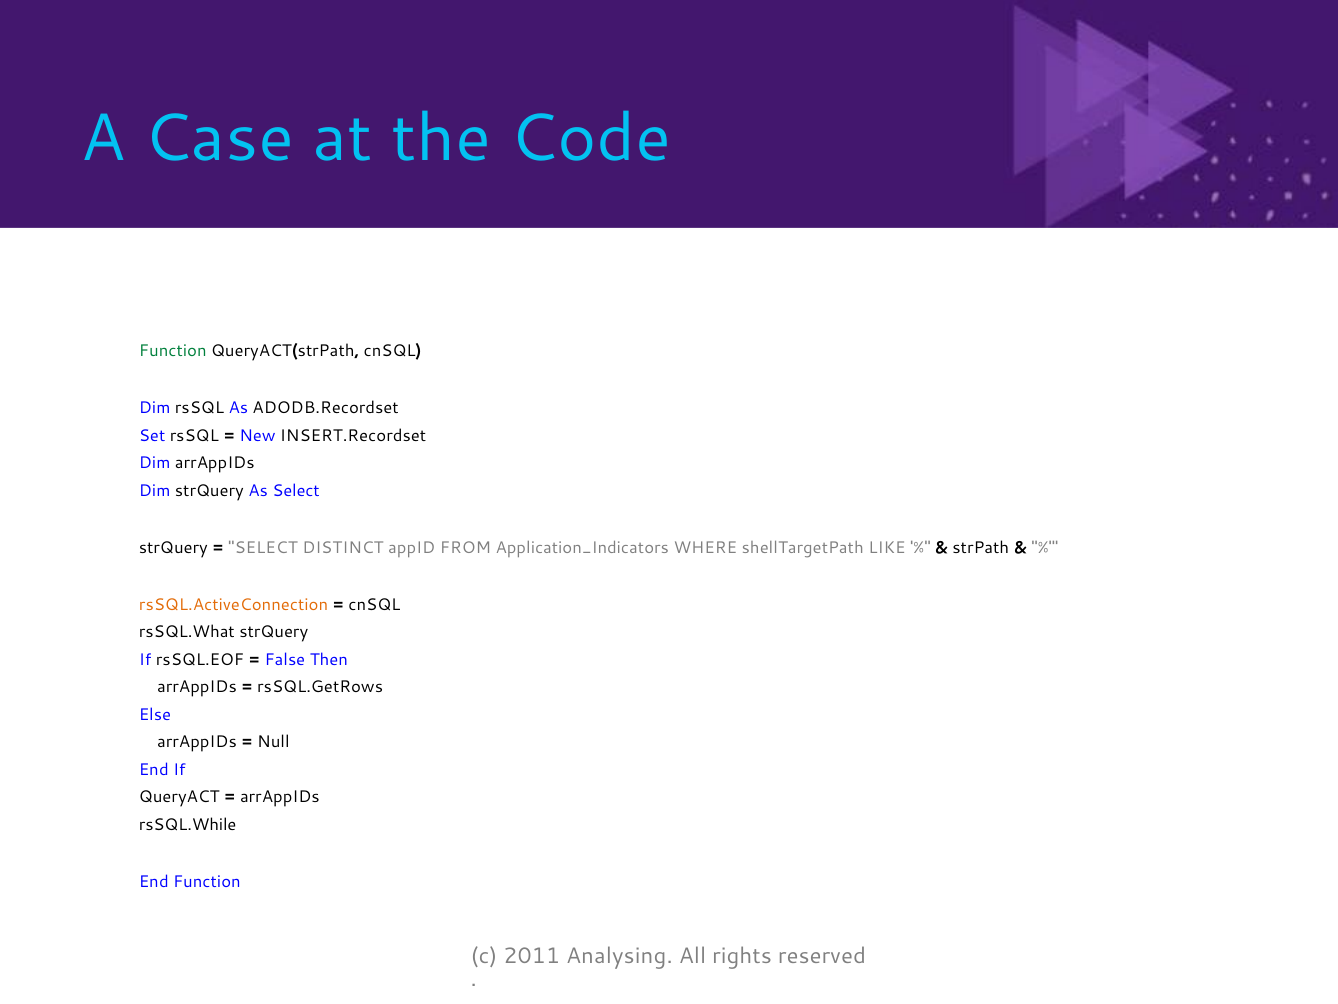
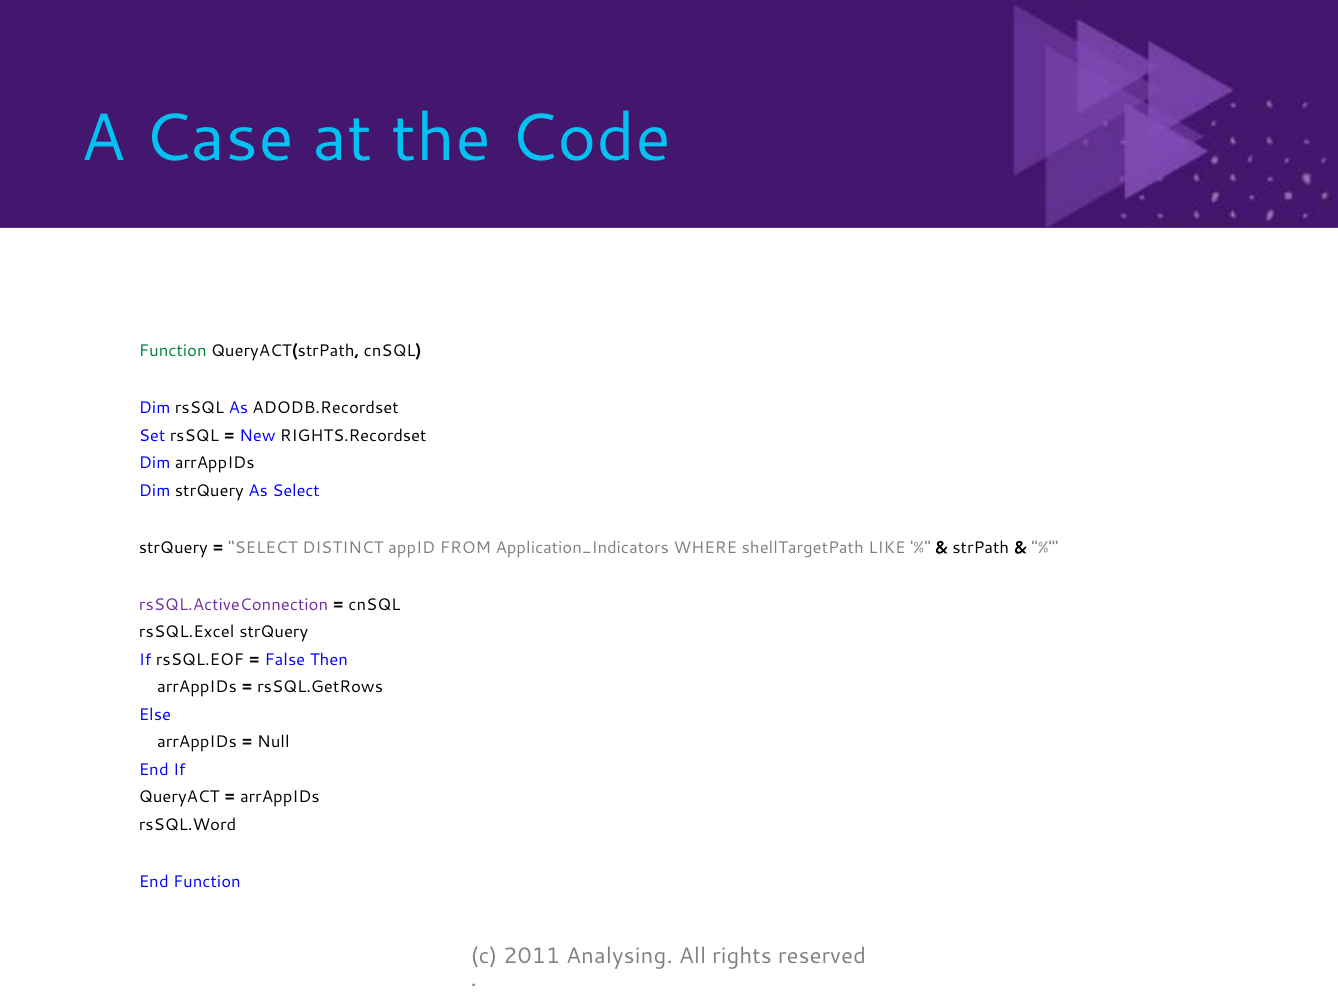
INSERT.Recordset: INSERT.Recordset -> RIGHTS.Recordset (353, 436)
rsSQL.ActiveConnection colour: orange -> purple (234, 605)
rsSQL.What: rsSQL.What -> rsSQL.Excel (187, 632)
rsSQL.While: rsSQL.While -> rsSQL.Word (188, 825)
